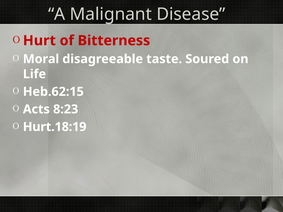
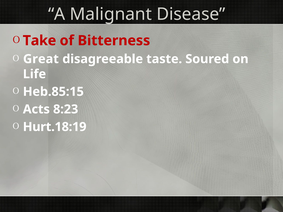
Hurt: Hurt -> Take (39, 41)
Moral: Moral -> Great (41, 59)
Heb.62:15: Heb.62:15 -> Heb.85:15 (53, 92)
